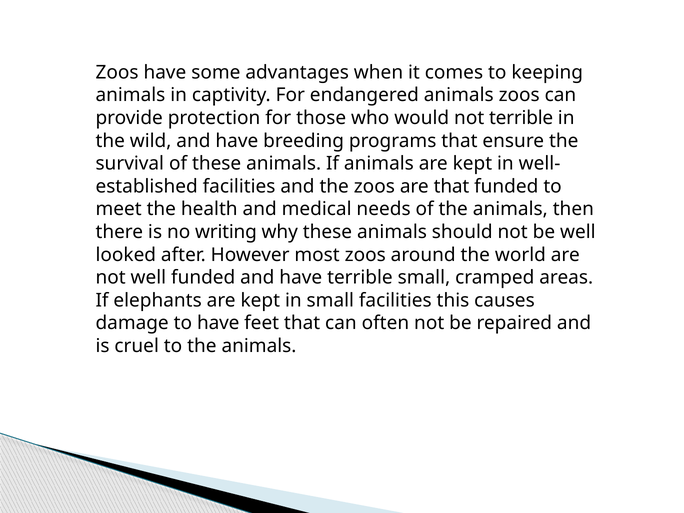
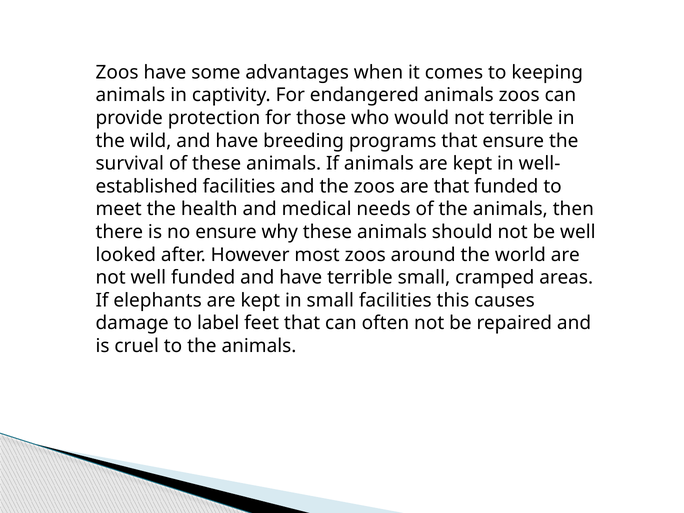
no writing: writing -> ensure (226, 232)
to have: have -> label (218, 323)
